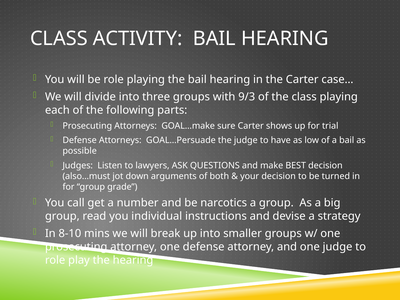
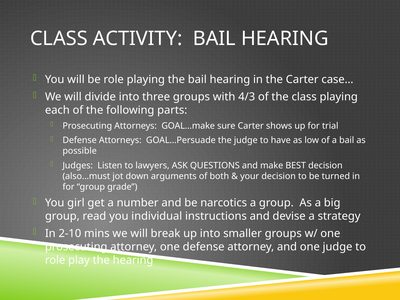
9/3: 9/3 -> 4/3 (247, 97)
call: call -> girl (76, 203)
8-10: 8-10 -> 2-10 (70, 233)
